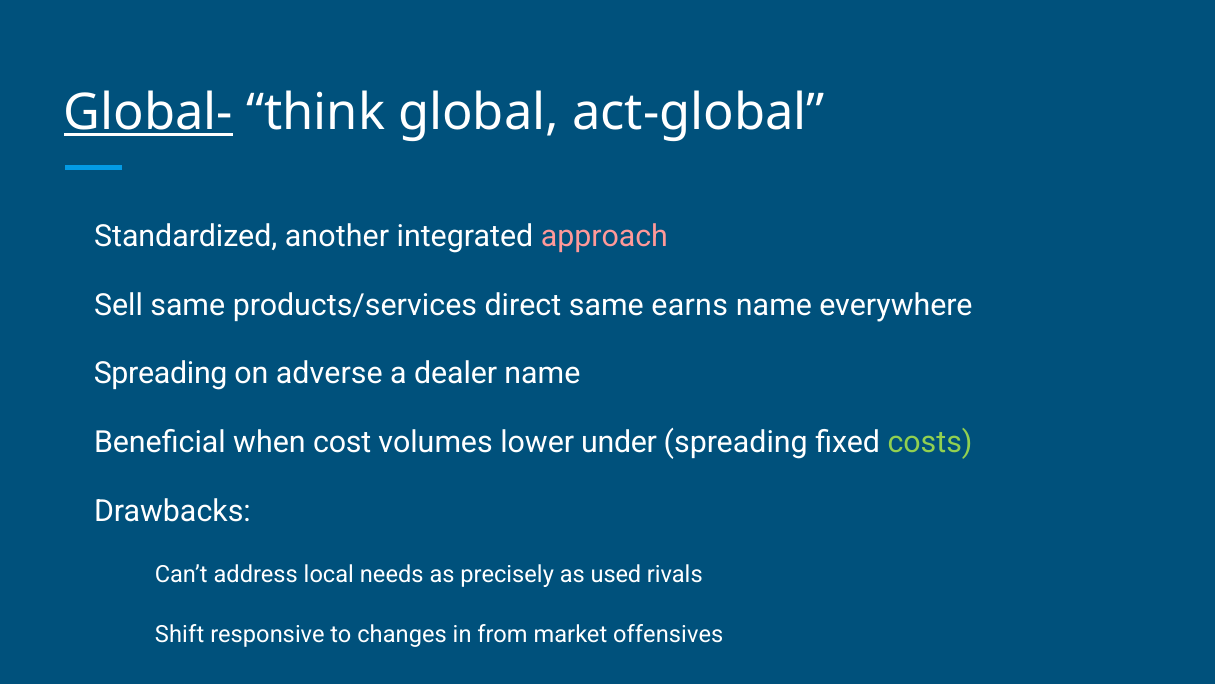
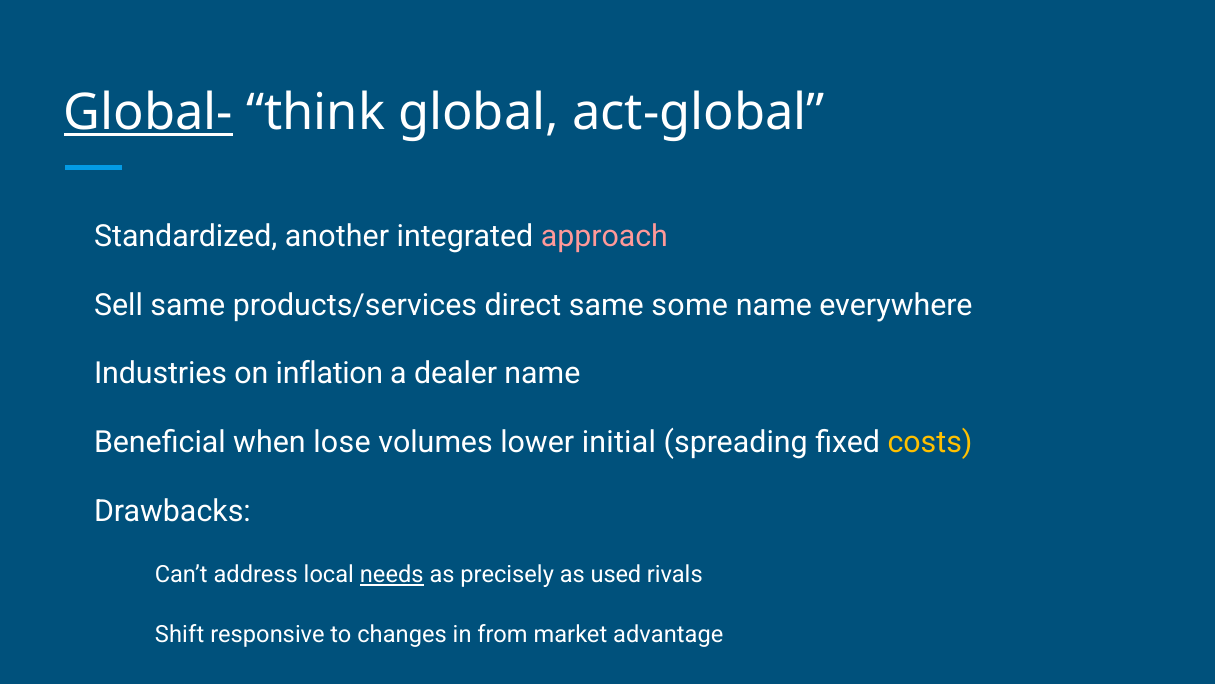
earns: earns -> some (690, 305)
Spreading: Spreading -> Industries (161, 374)
adverse: adverse -> inflation (329, 374)
cost: cost -> lose (342, 443)
under: under -> initial (619, 443)
costs colour: light green -> yellow (930, 443)
needs underline: none -> present (392, 575)
offensives: offensives -> advantage (668, 634)
